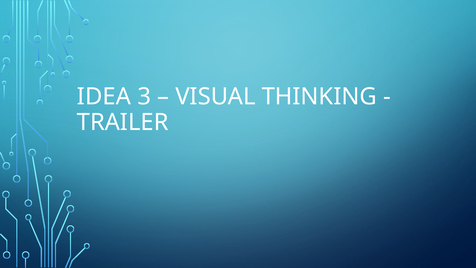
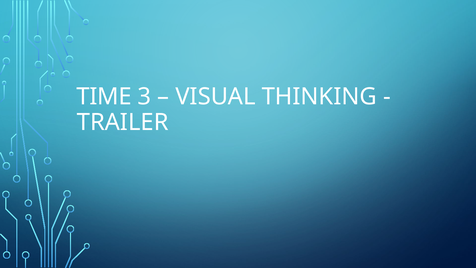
IDEA: IDEA -> TIME (104, 97)
